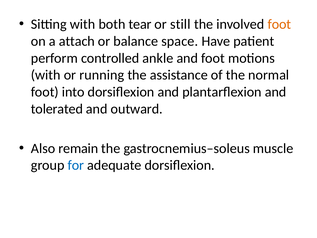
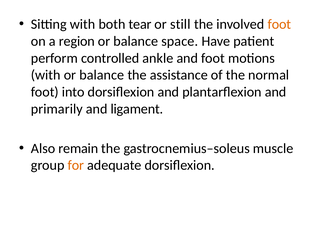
attach: attach -> region (77, 41)
with or running: running -> balance (102, 75)
tolerated: tolerated -> primarily (57, 109)
outward: outward -> ligament (137, 109)
for colour: blue -> orange (76, 165)
